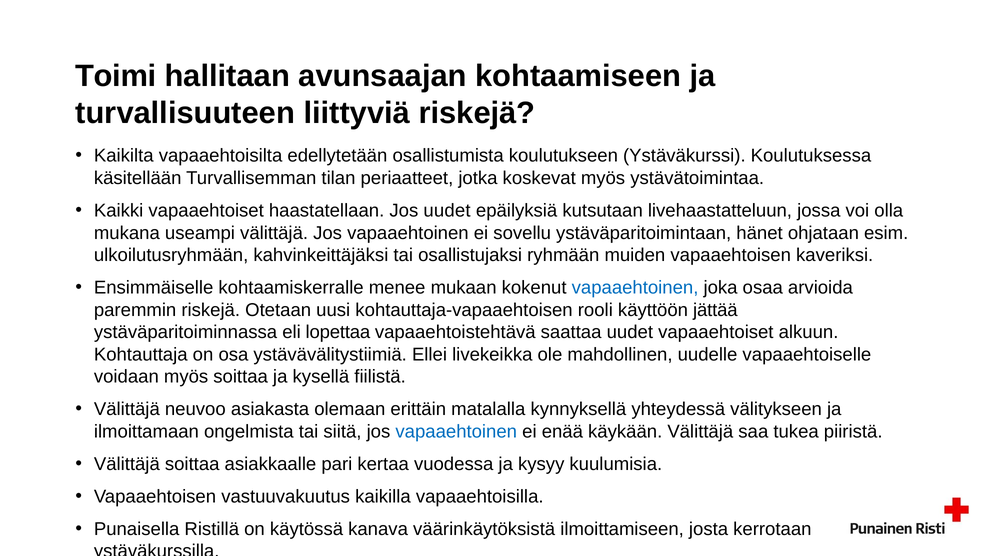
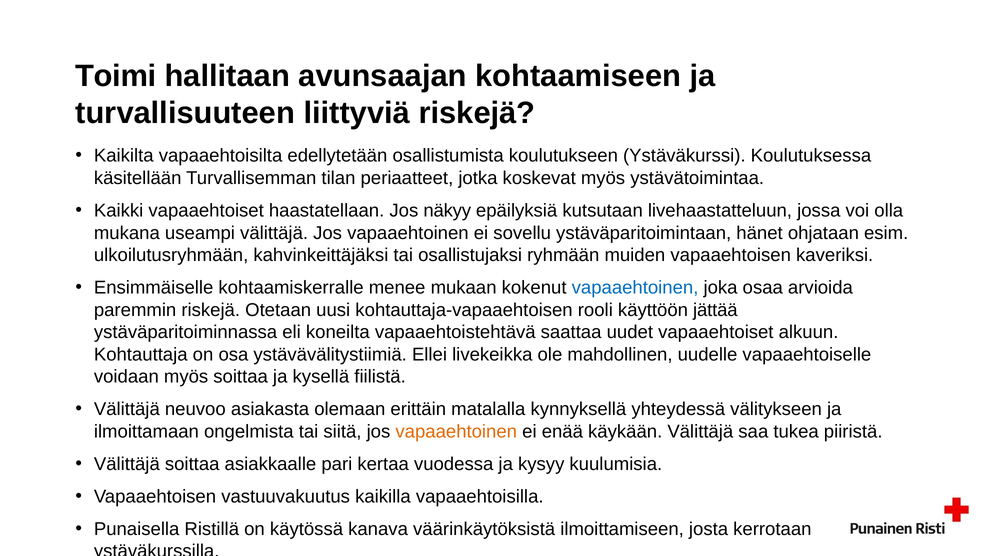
Jos uudet: uudet -> näkyy (447, 211)
lopettaa: lopettaa -> koneilta (338, 332)
vapaaehtoinen colour: blue -> orange (456, 432)
